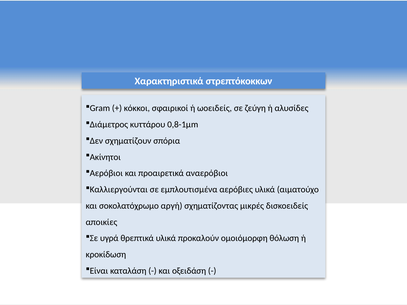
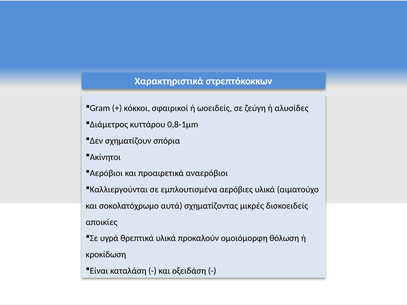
αργή: αργή -> αυτά (172, 206)
